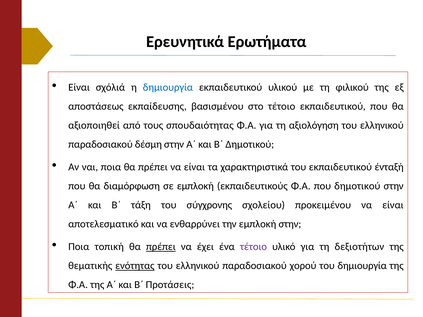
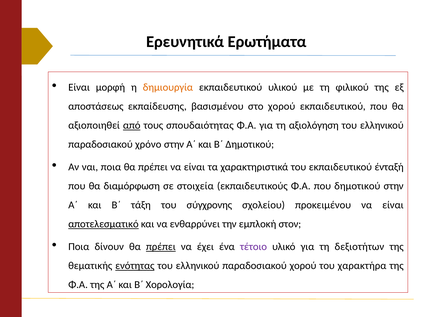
σχόλιά: σχόλιά -> μορφή (110, 88)
δημιουργία colour: blue -> orange (168, 88)
στο τέτοιο: τέτοιο -> χορού (282, 107)
από underline: none -> present (132, 126)
δέσμη: δέσμη -> χρόνο (148, 145)
σε εμπλοκή: εμπλοκή -> στοιχεία (195, 186)
αποτελεσματικό underline: none -> present (103, 224)
εμπλοκή στην: στην -> στον (290, 224)
τοπική: τοπική -> δίνουν (109, 247)
του δημιουργία: δημιουργία -> χαρακτήρα (362, 266)
Προτάσεις: Προτάσεις -> Χορολογία (170, 285)
